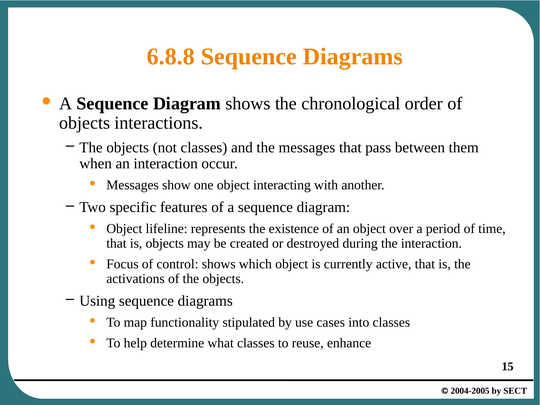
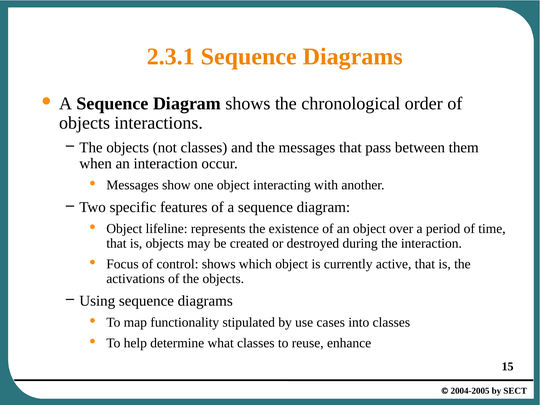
6.8.8: 6.8.8 -> 2.3.1 (171, 57)
